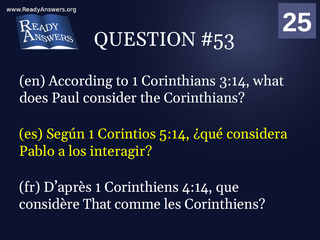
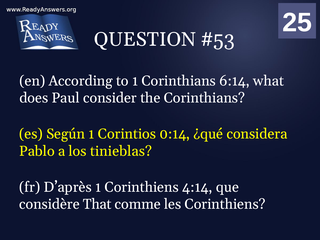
3:14: 3:14 -> 6:14 (235, 81)
5:14: 5:14 -> 0:14 (175, 134)
interagir: interagir -> tinieblas (121, 151)
